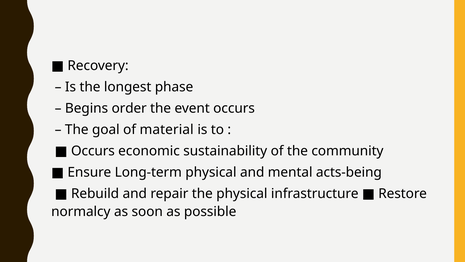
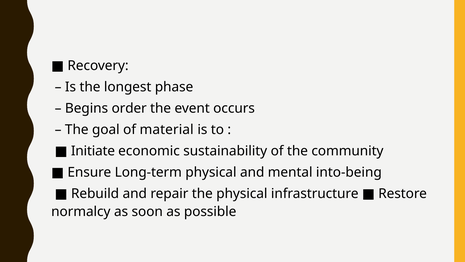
Occurs: Occurs -> Initiate (93, 151)
acts-being: acts-being -> into-being (349, 172)
